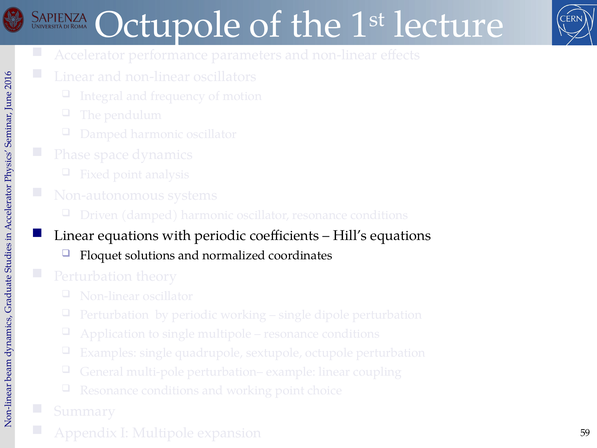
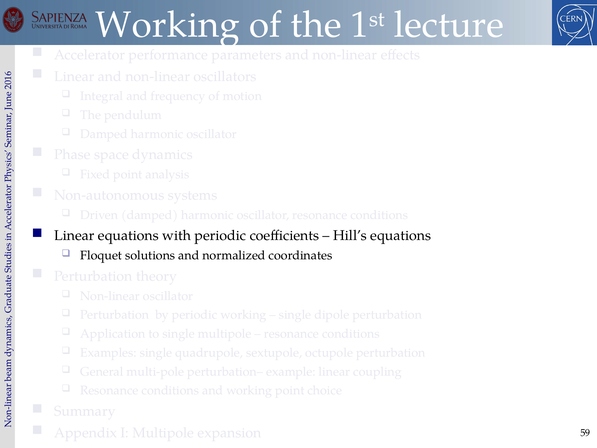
Octupole: Octupole -> Working (168, 25)
